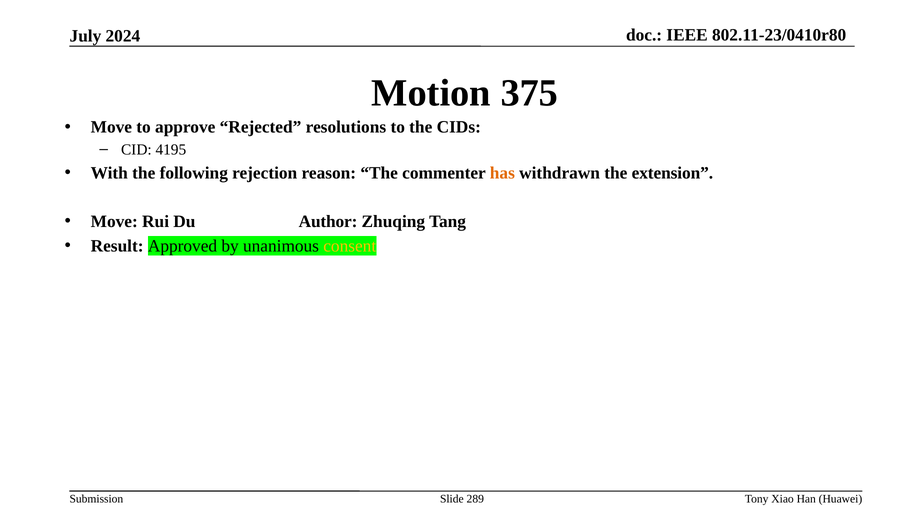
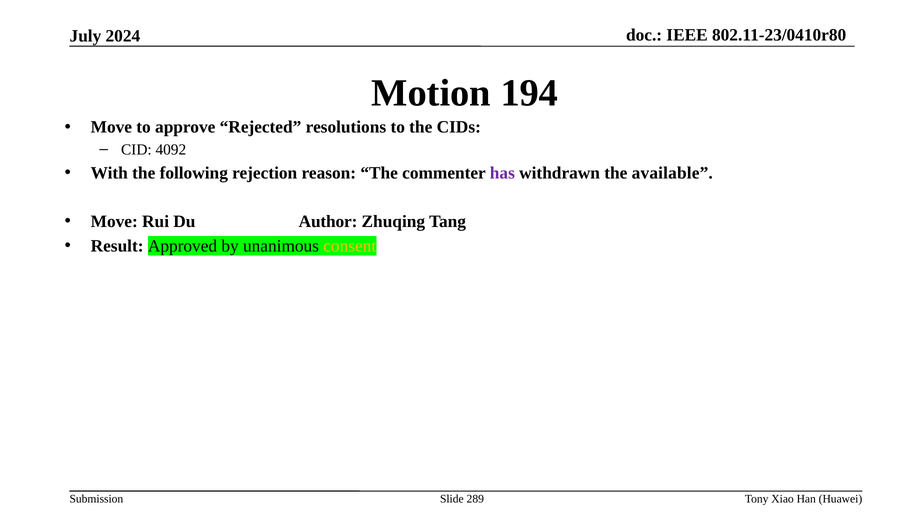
375: 375 -> 194 (529, 93)
4195: 4195 -> 4092 (171, 150)
has colour: orange -> purple (502, 173)
extension: extension -> available (672, 173)
